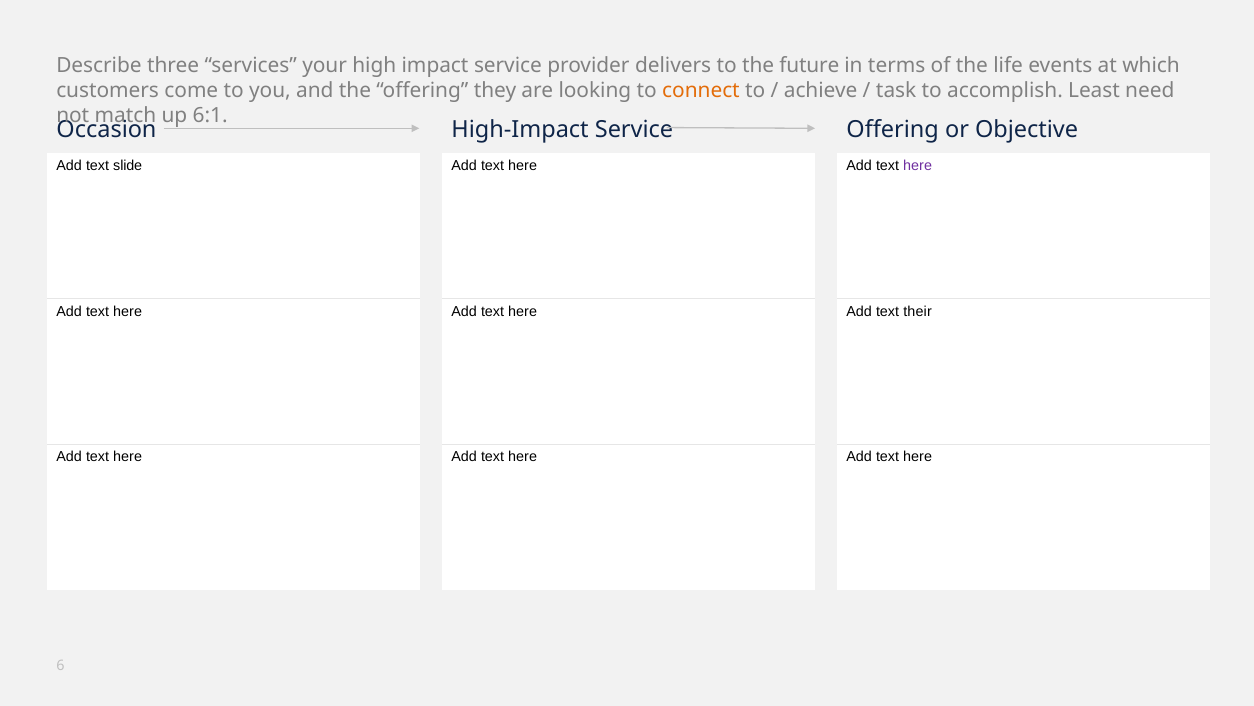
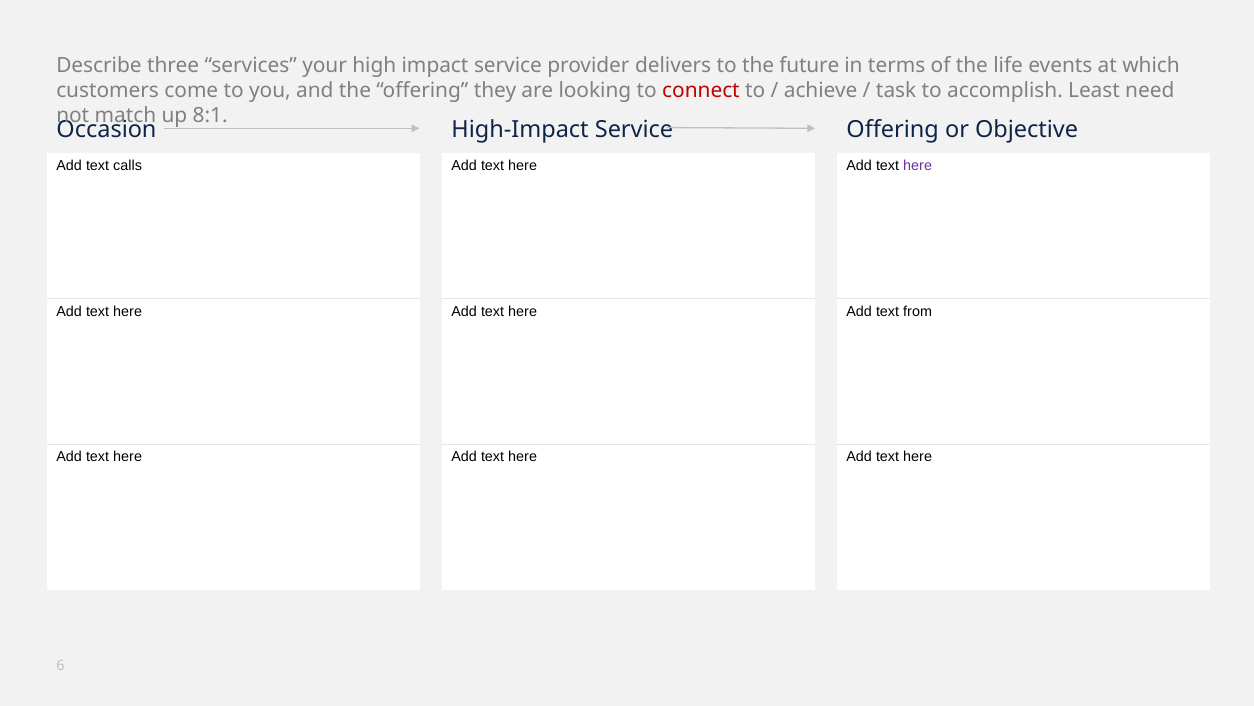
connect colour: orange -> red (701, 91)
6:1: 6:1 -> 8:1 (210, 116)
slide: slide -> calls (128, 166)
their: their -> from (918, 311)
